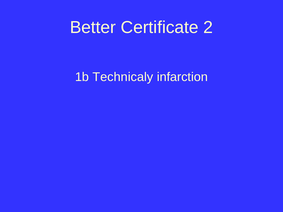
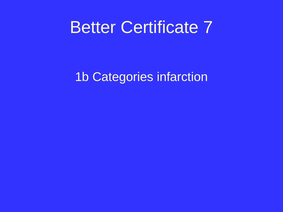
2: 2 -> 7 (208, 27)
Technicaly: Technicaly -> Categories (123, 77)
